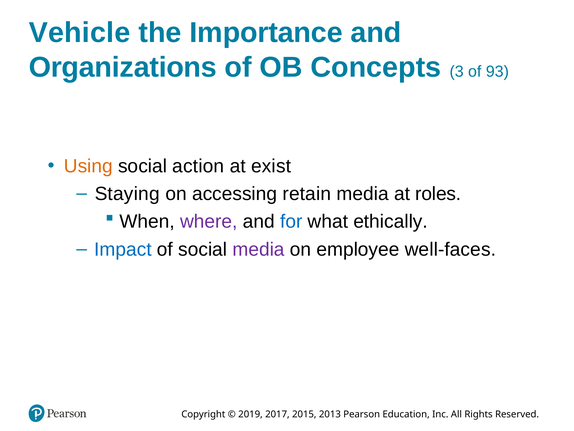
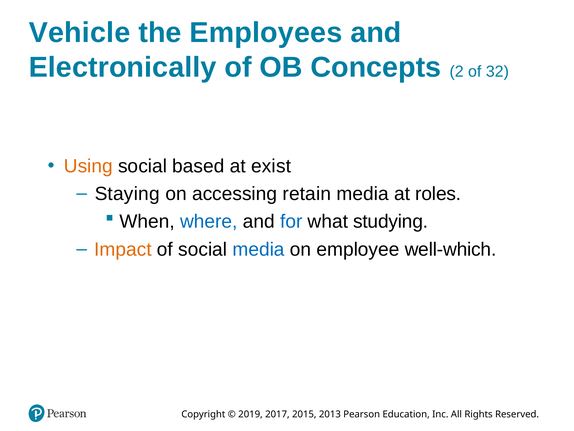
Importance: Importance -> Employees (266, 33)
Organizations: Organizations -> Electronically (123, 67)
3: 3 -> 2 (457, 71)
93: 93 -> 32 (497, 71)
action: action -> based (198, 166)
where colour: purple -> blue (209, 221)
ethically: ethically -> studying (391, 221)
Impact colour: blue -> orange (123, 249)
media colour: purple -> blue (259, 249)
well-faces: well-faces -> well-which (451, 249)
